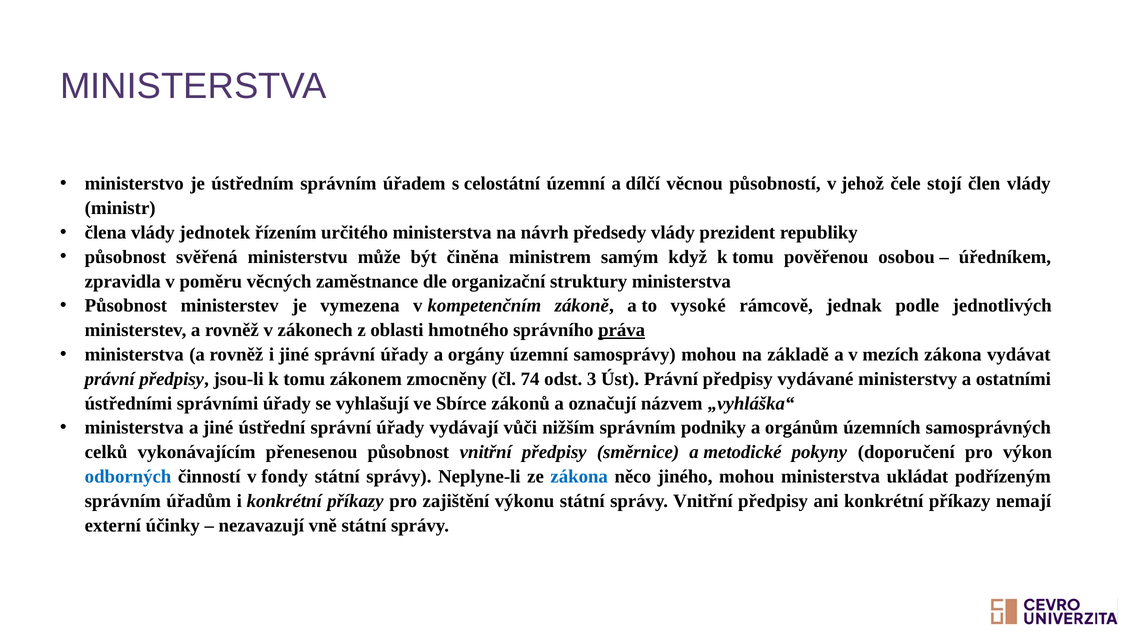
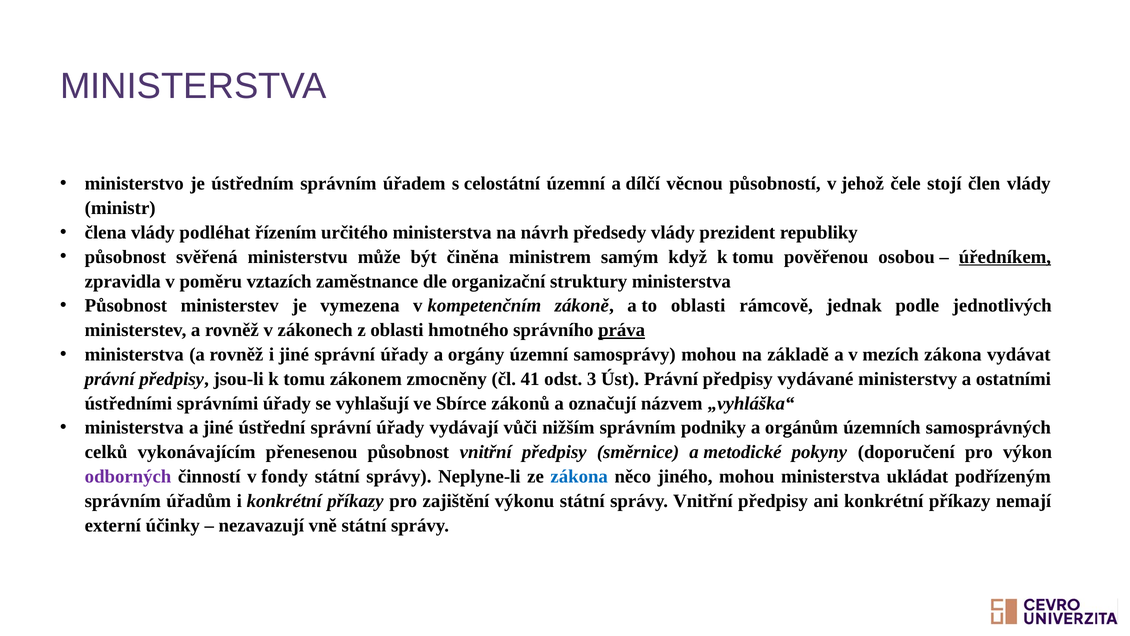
jednotek: jednotek -> podléhat (215, 232)
úředníkem underline: none -> present (1005, 257)
věcných: věcných -> vztazích (279, 281)
to vysoké: vysoké -> oblasti (698, 306)
74: 74 -> 41 (530, 379)
odborných colour: blue -> purple (128, 476)
